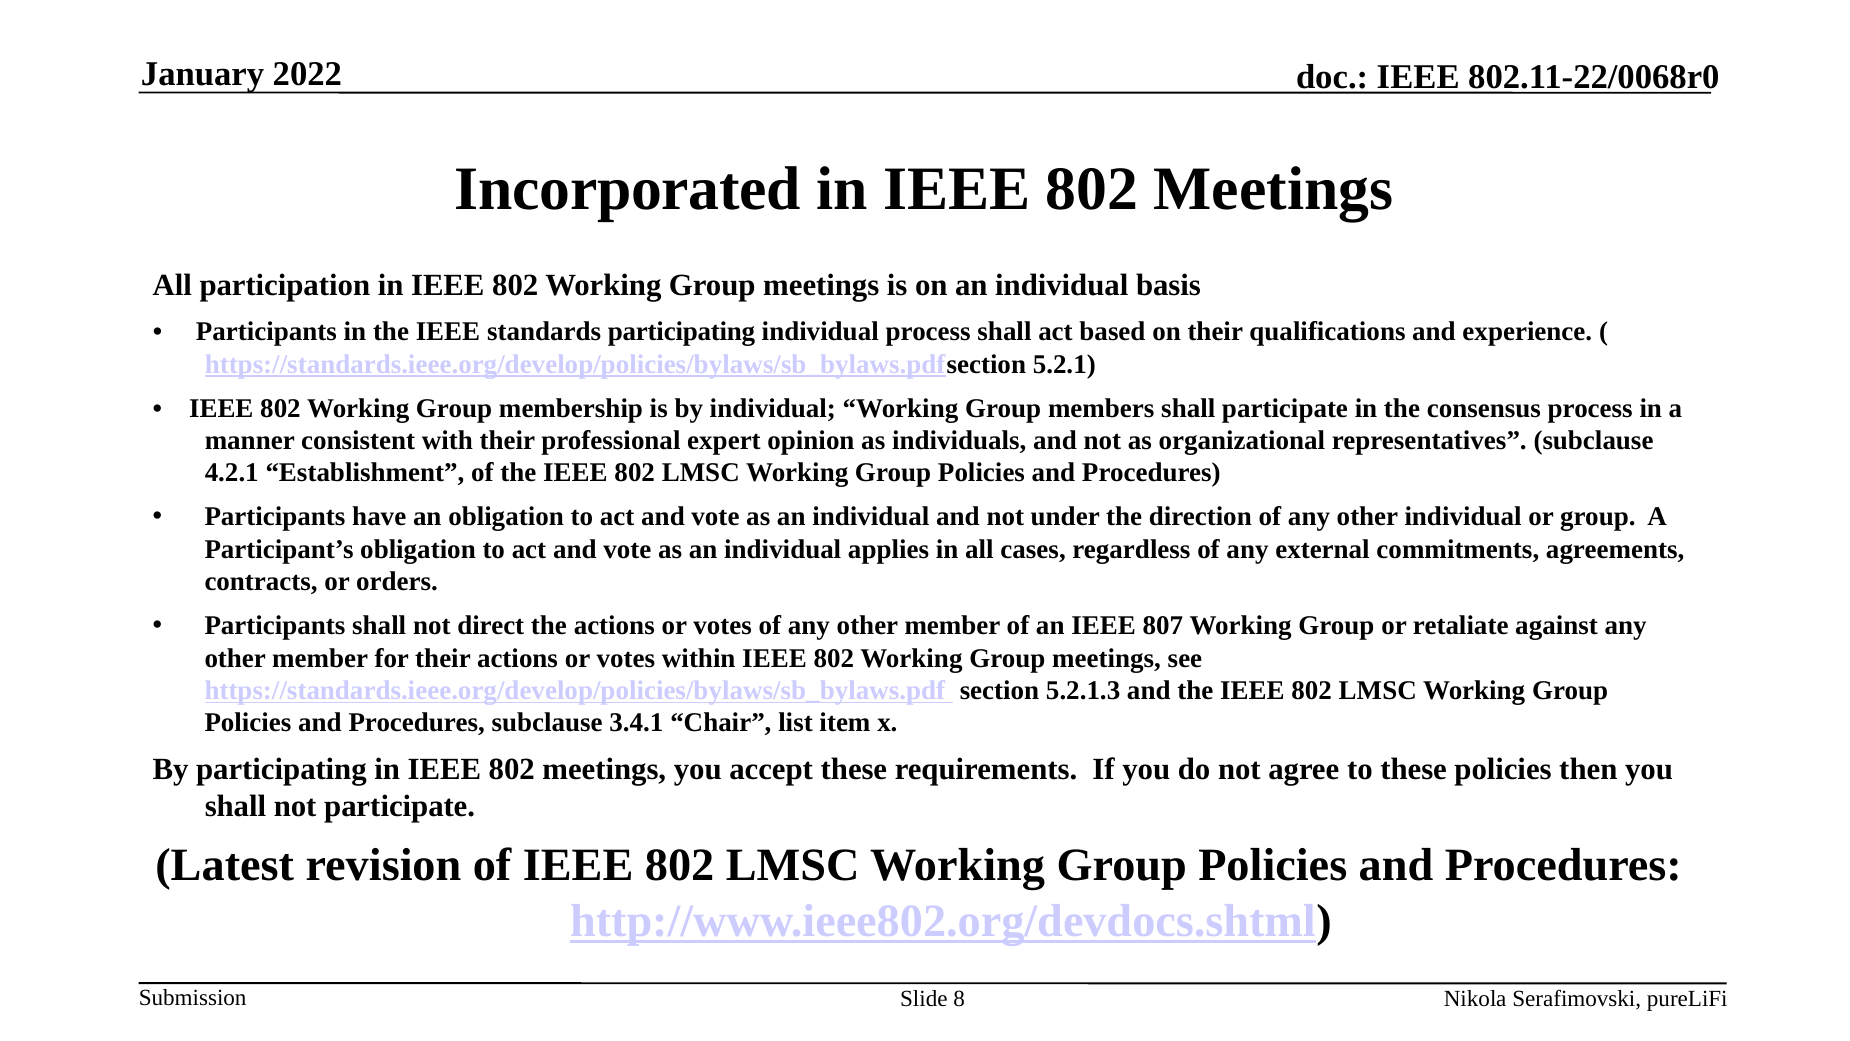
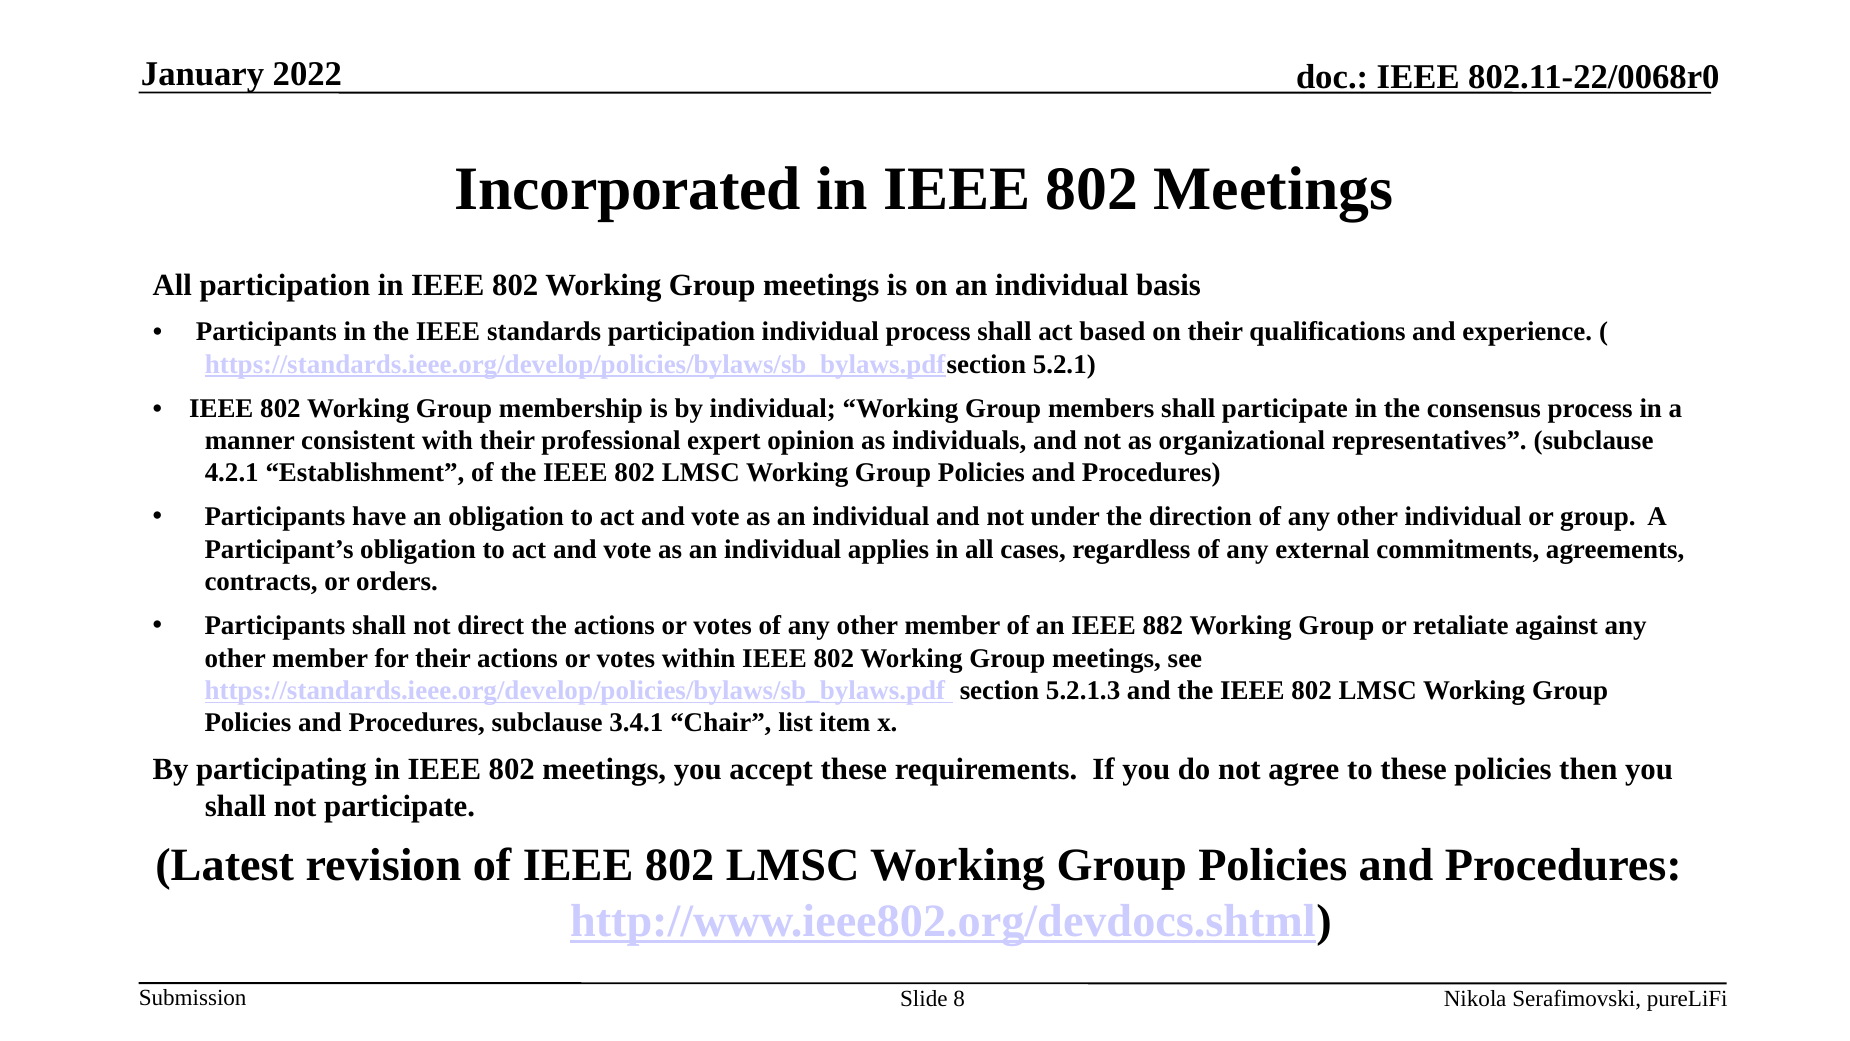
standards participating: participating -> participation (682, 332)
807: 807 -> 882 (1163, 626)
